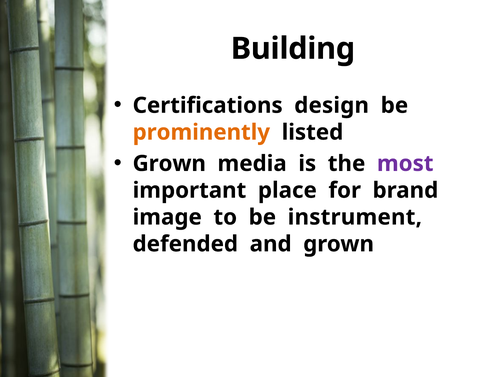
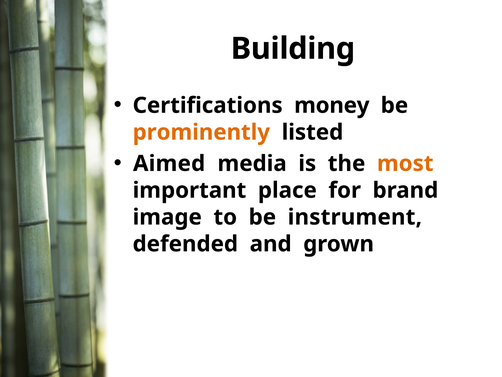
design: design -> money (332, 105)
Grown: Grown -> Aimed (169, 163)
most colour: purple -> orange (405, 163)
